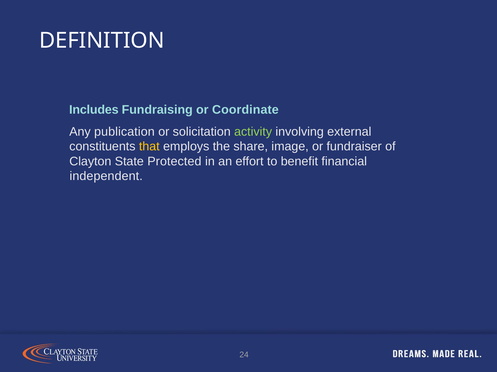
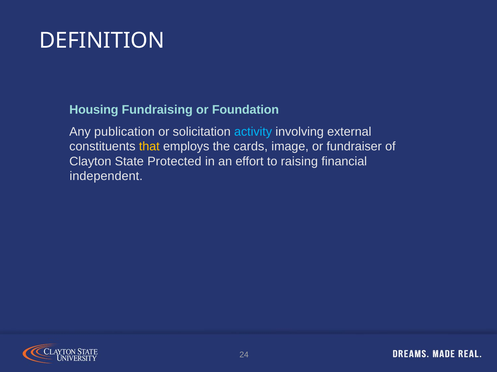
Includes: Includes -> Housing (94, 110)
Coordinate: Coordinate -> Foundation (245, 110)
activity colour: light green -> light blue (253, 132)
share: share -> cards (251, 147)
benefit: benefit -> raising (299, 162)
